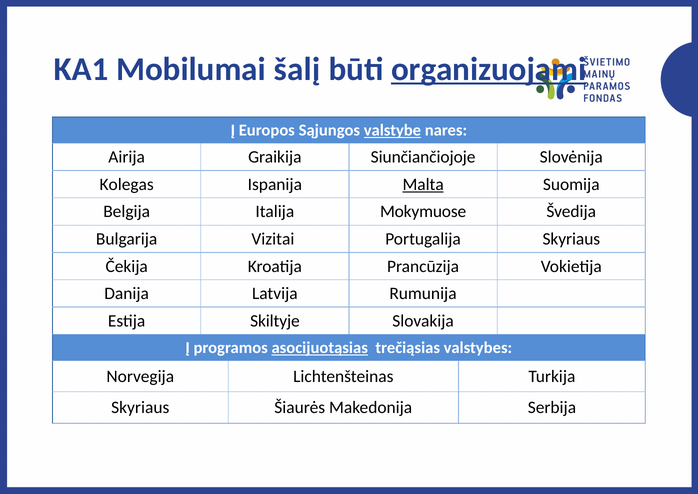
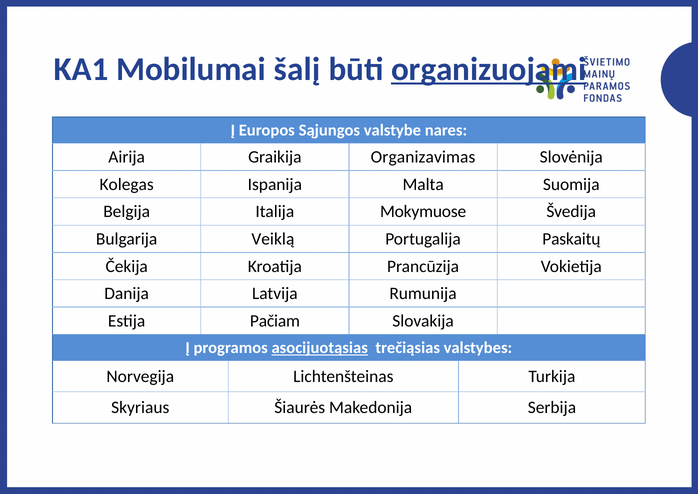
valstybe underline: present -> none (392, 130)
Siunčiančiojoje: Siunčiančiojoje -> Organizavimas (423, 157)
Malta underline: present -> none (423, 184)
Vizitai: Vizitai -> Veiklą (273, 239)
Portugalija Skyriaus: Skyriaus -> Paskaitų (571, 239)
Skiltyje: Skiltyje -> Pačiam (275, 321)
